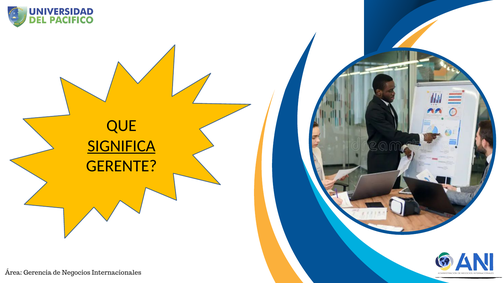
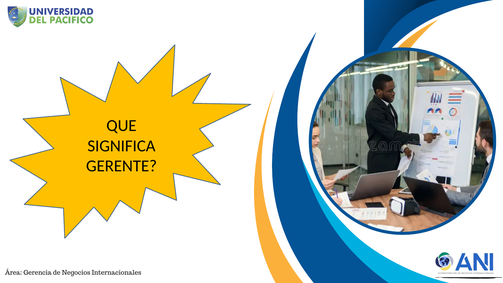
SIGNIFICA underline: present -> none (121, 146)
